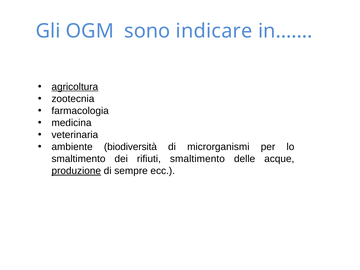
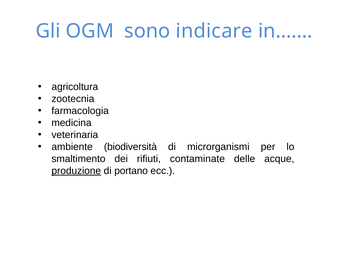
agricoltura underline: present -> none (75, 87)
rifiuti smaltimento: smaltimento -> contaminate (197, 159)
sempre: sempre -> portano (131, 171)
